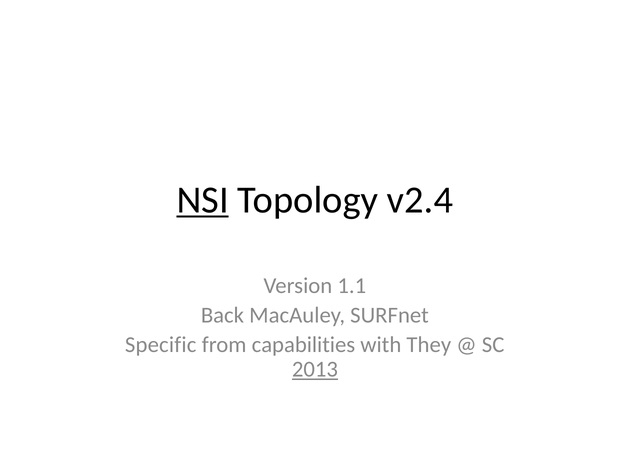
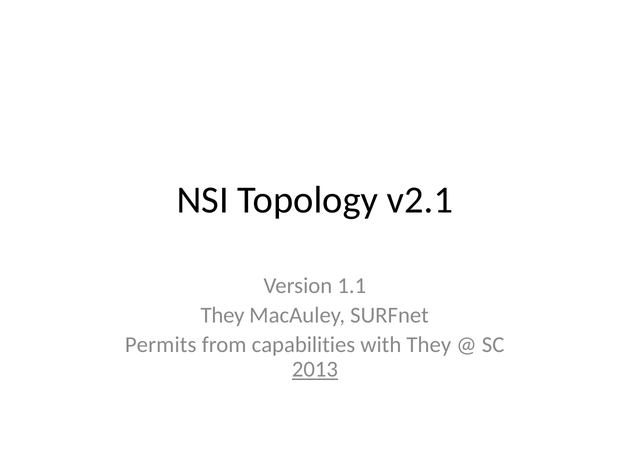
NSI underline: present -> none (203, 200)
v2.4: v2.4 -> v2.1 (420, 200)
Back: Back -> They (223, 316)
Specific: Specific -> Permits (161, 345)
